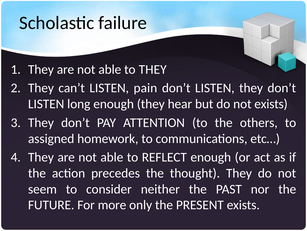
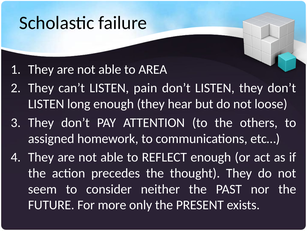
to THEY: THEY -> AREA (153, 69)
not exists: exists -> loose (271, 104)
